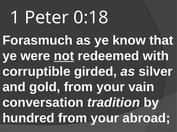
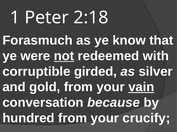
0:18: 0:18 -> 2:18 (91, 18)
vain underline: none -> present (141, 87)
tradition: tradition -> because (114, 103)
abroad: abroad -> crucify (146, 119)
